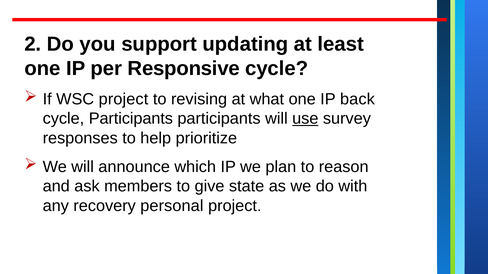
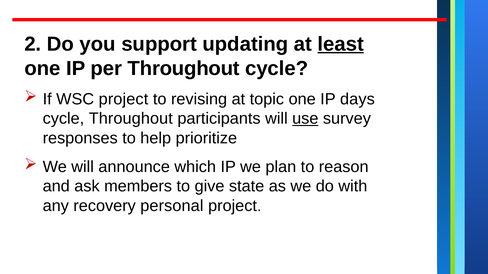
least underline: none -> present (341, 44)
per Responsive: Responsive -> Throughout (184, 69)
what: what -> topic (267, 99)
back: back -> days (357, 99)
cycle Participants: Participants -> Throughout (131, 119)
